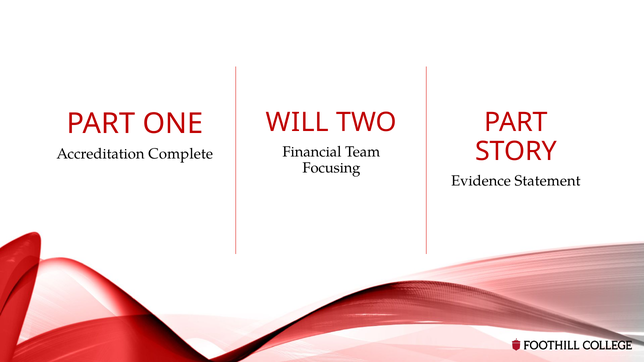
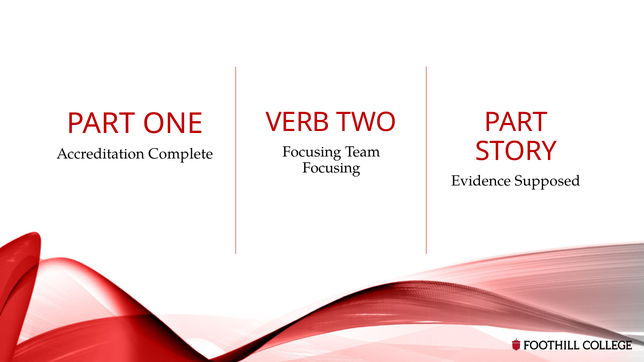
WILL: WILL -> VERB (298, 123)
Financial: Financial -> Focusing (312, 152)
Statement: Statement -> Supposed (548, 181)
